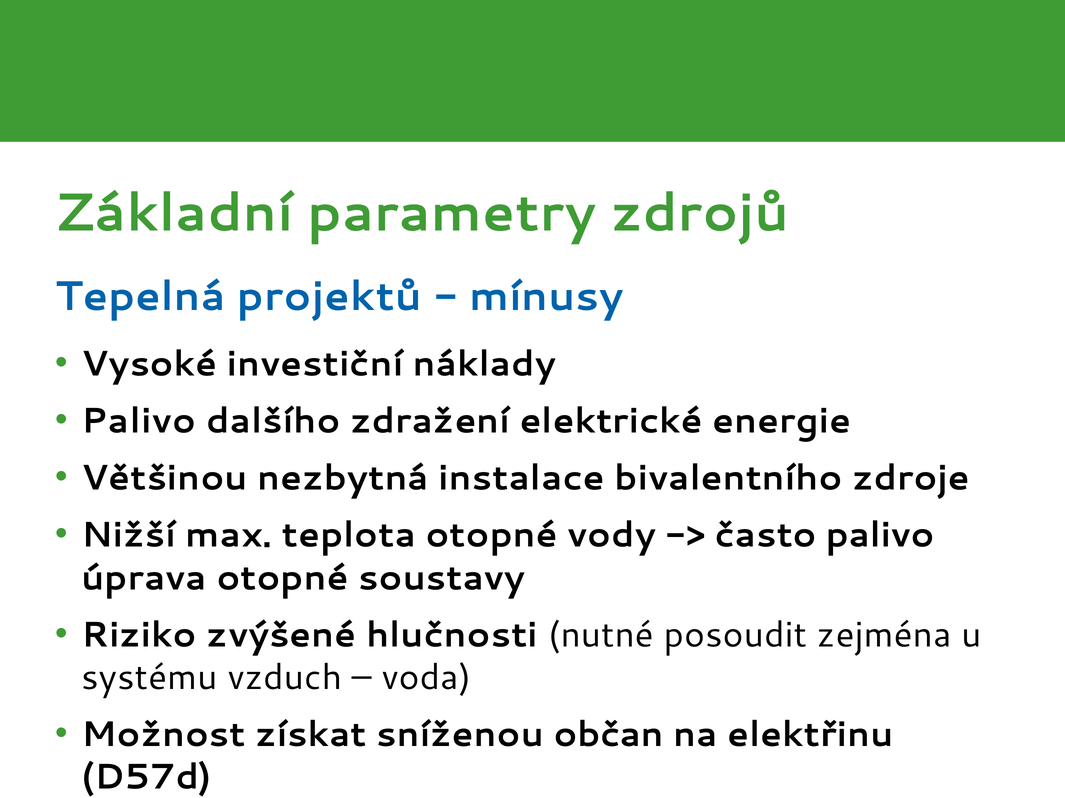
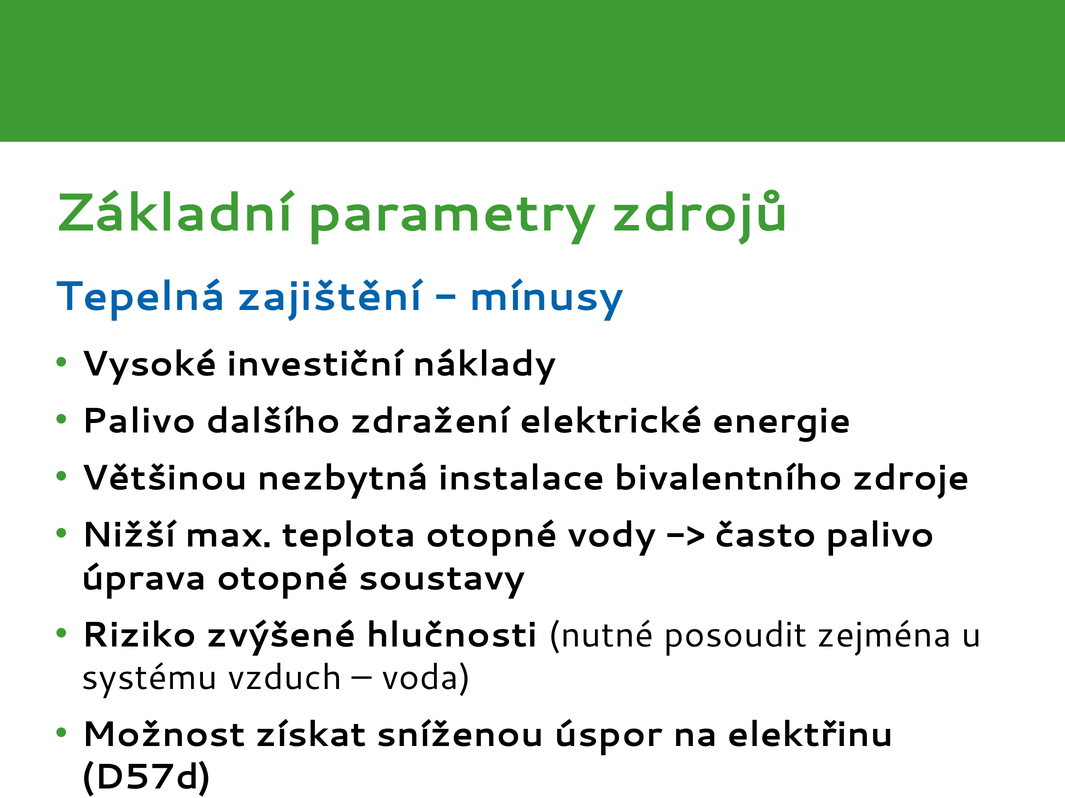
projektů: projektů -> zajištění (329, 297)
občan: občan -> úspor (608, 735)
